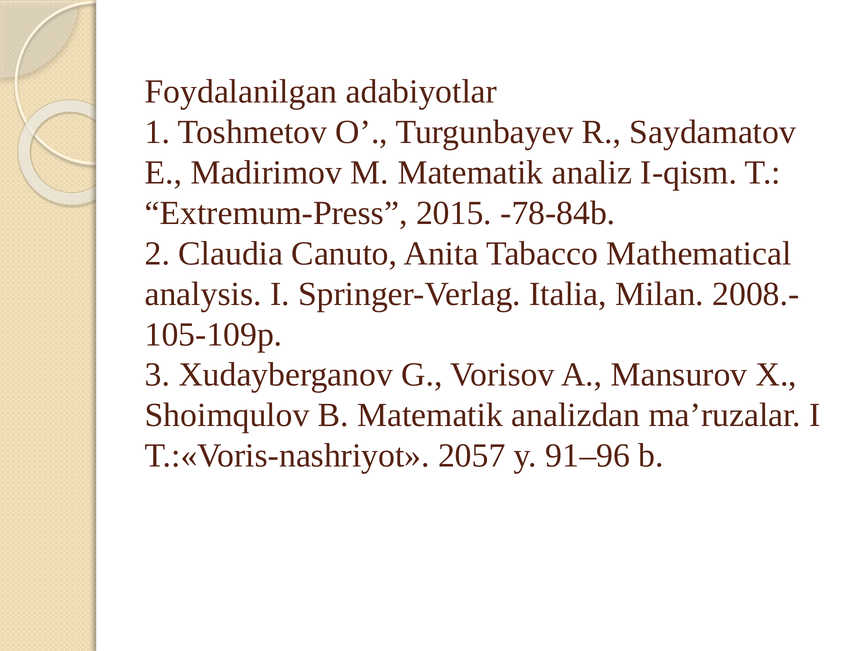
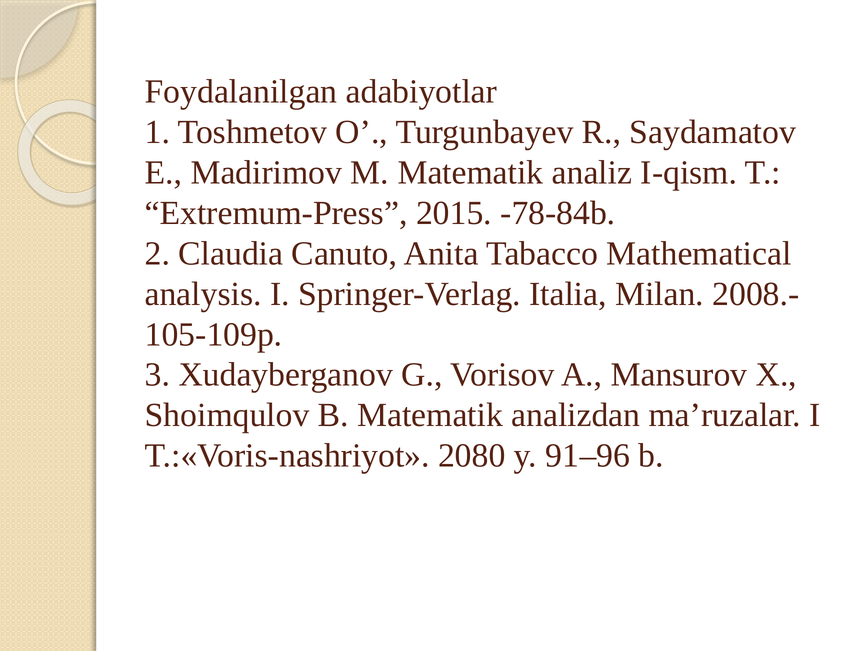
2057: 2057 -> 2080 (472, 456)
